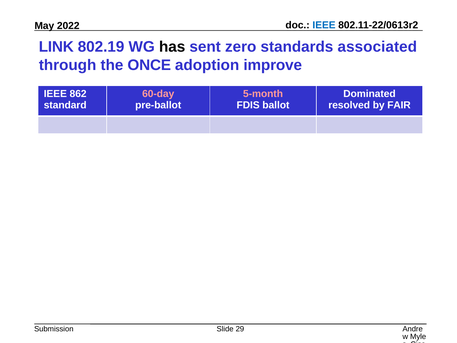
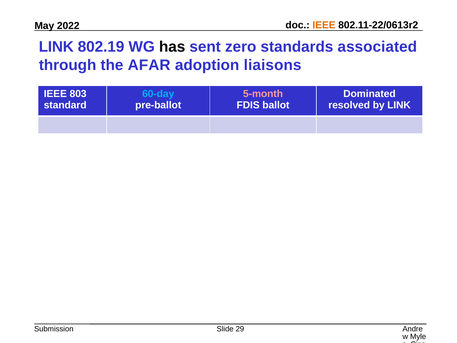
IEEE colour: blue -> orange (324, 25)
ONCE: ONCE -> AFAR (149, 65)
improve: improve -> liaisons (273, 65)
862: 862 -> 803 (78, 94)
60-day colour: pink -> light blue (158, 94)
by FAIR: FAIR -> LINK (399, 105)
